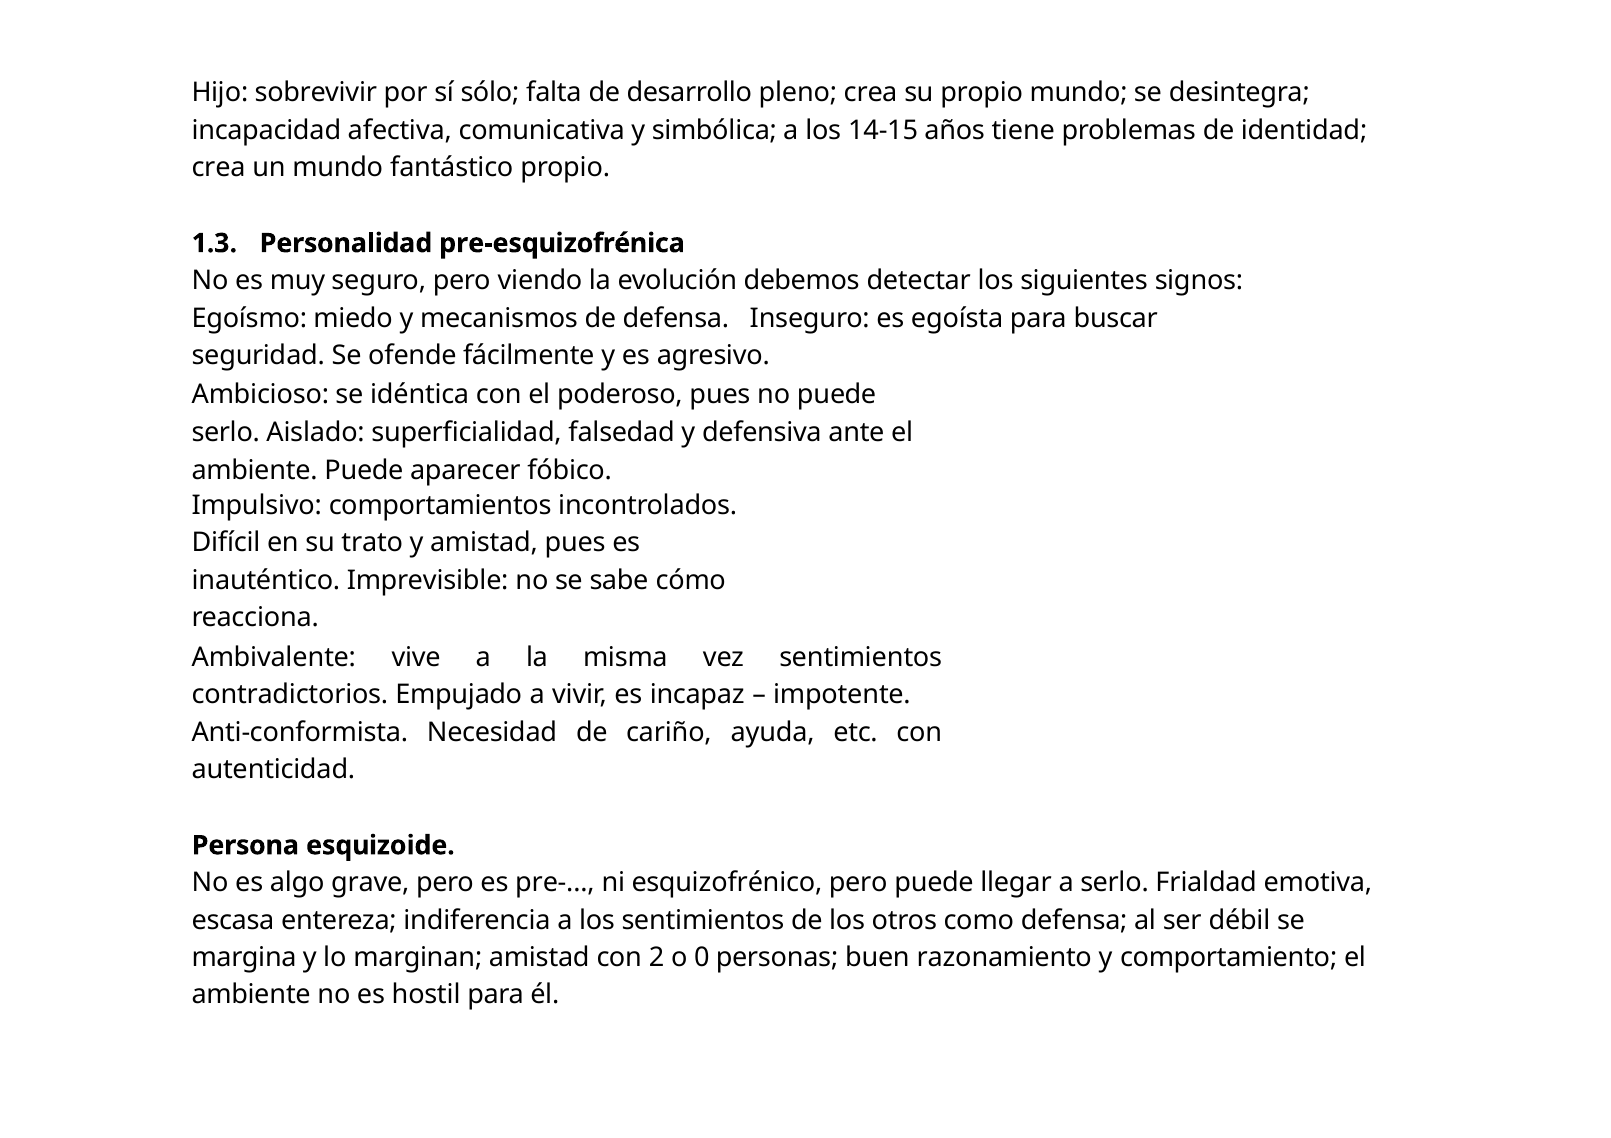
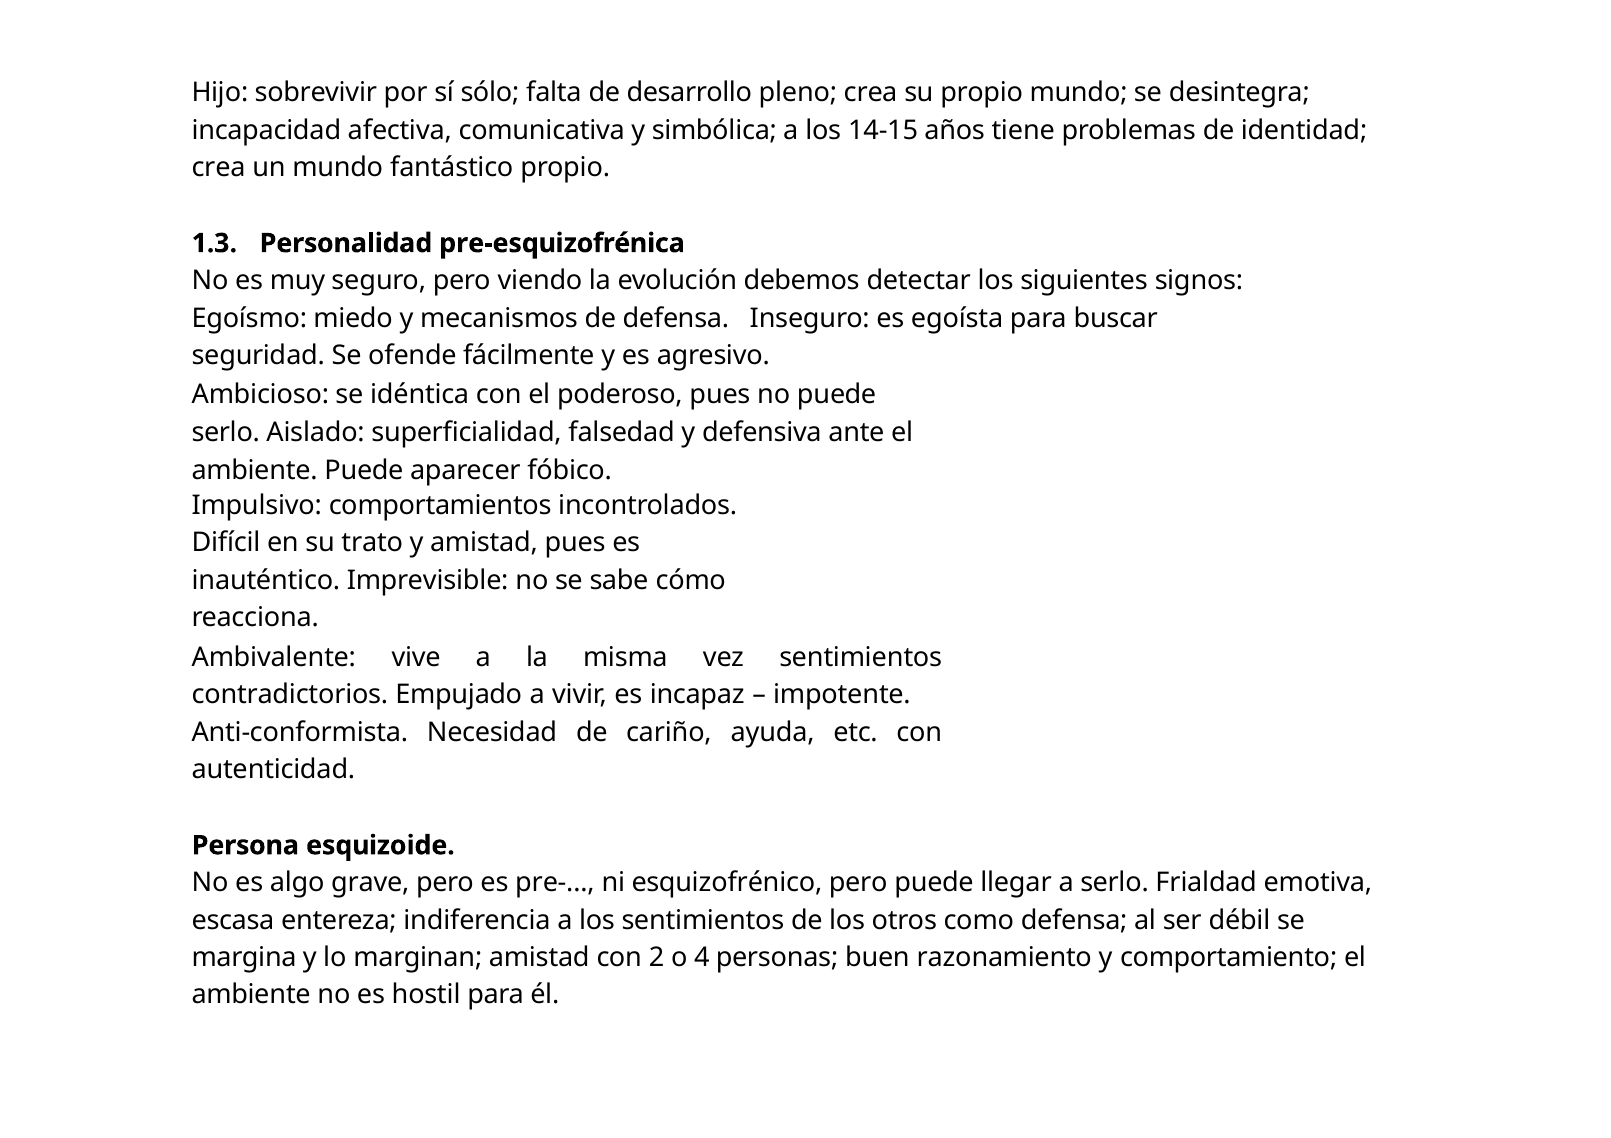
0: 0 -> 4 (702, 957)
